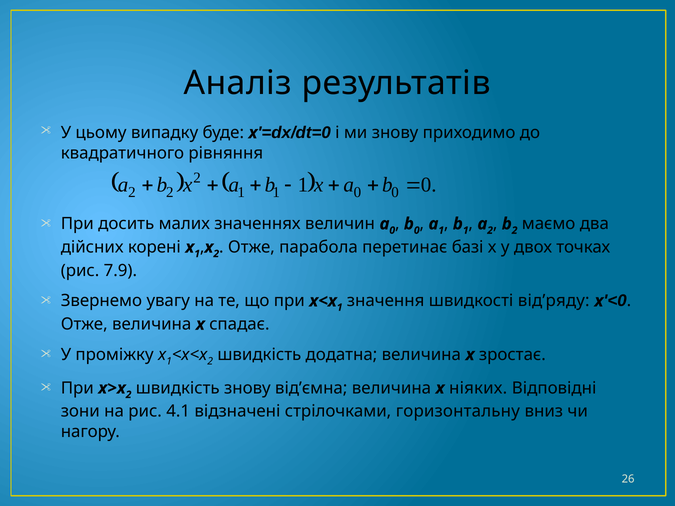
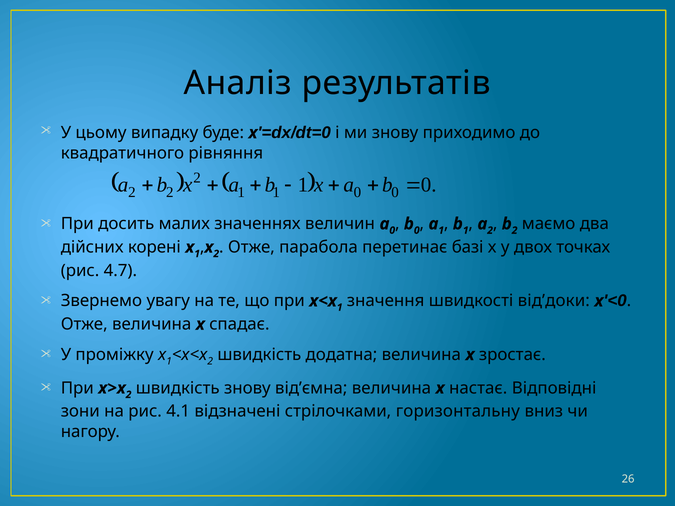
7.9: 7.9 -> 4.7 (120, 271)
від’ряду: від’ряду -> від’доки (554, 301)
ніяких: ніяких -> настає (478, 388)
